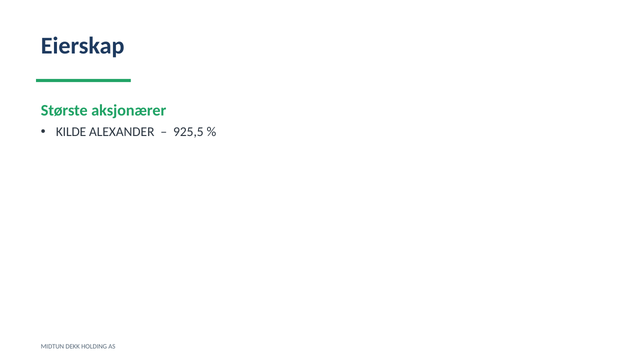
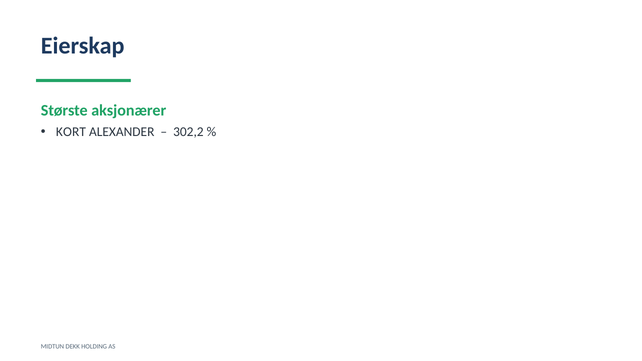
KILDE: KILDE -> KORT (71, 132)
925,5: 925,5 -> 302,2 (188, 132)
